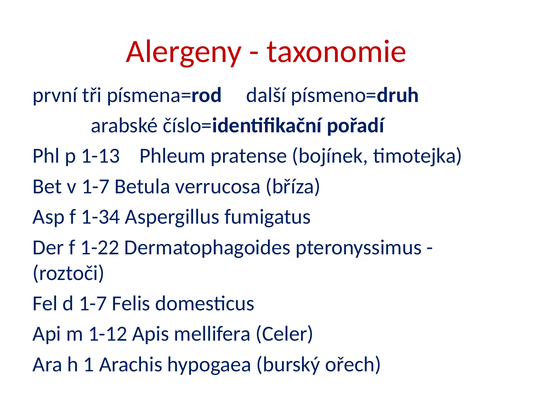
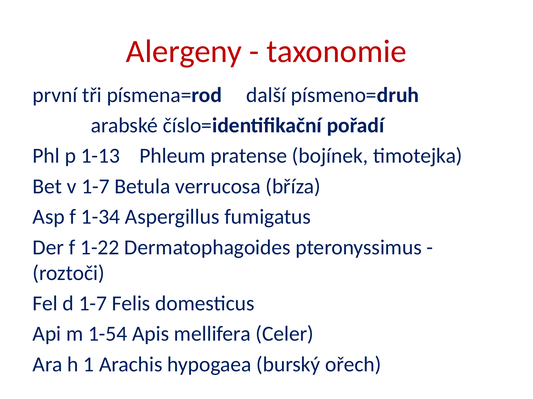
1-12: 1-12 -> 1-54 (108, 335)
